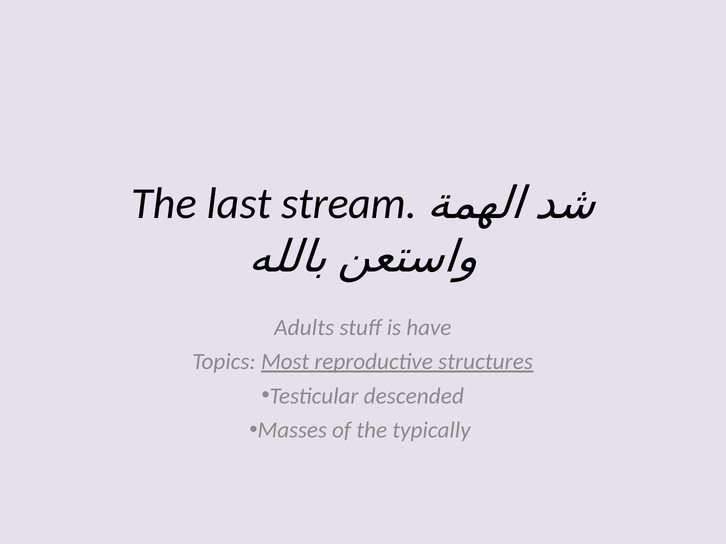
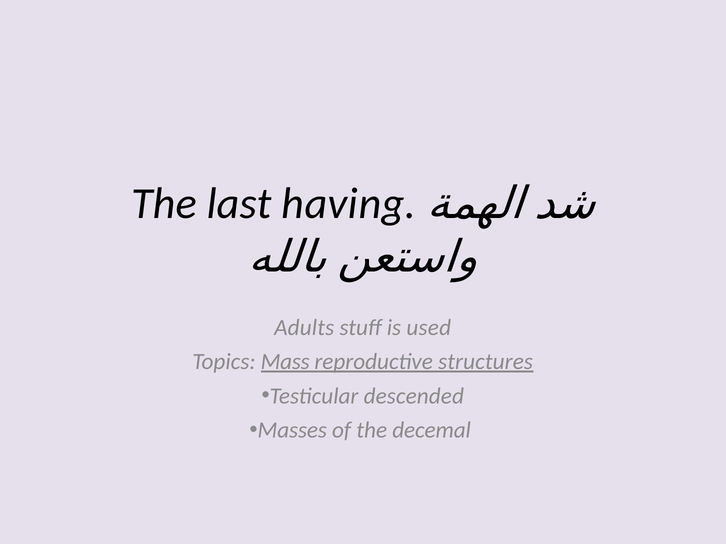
stream: stream -> having (349, 204)
have: have -> used (429, 328)
Most: Most -> Mass (285, 362)
typically: typically -> decemal (432, 431)
